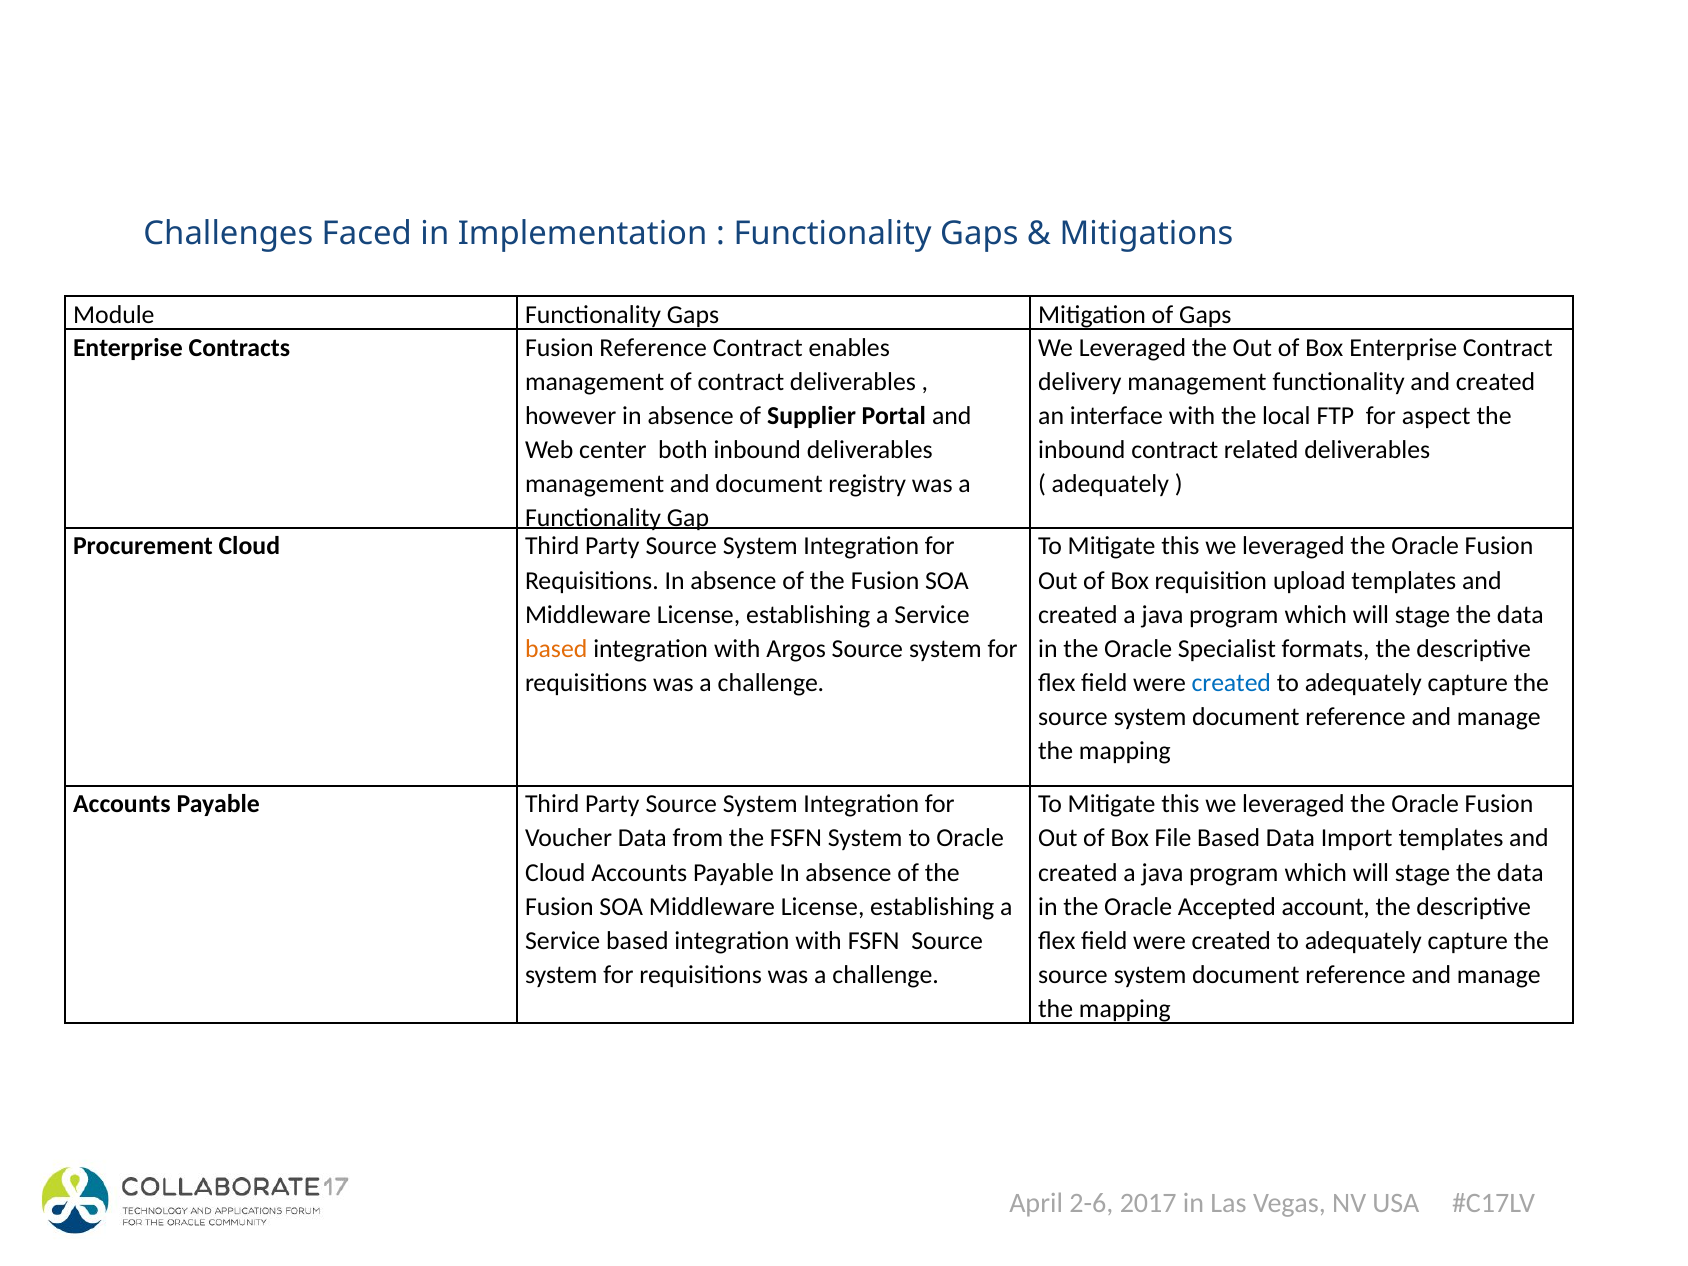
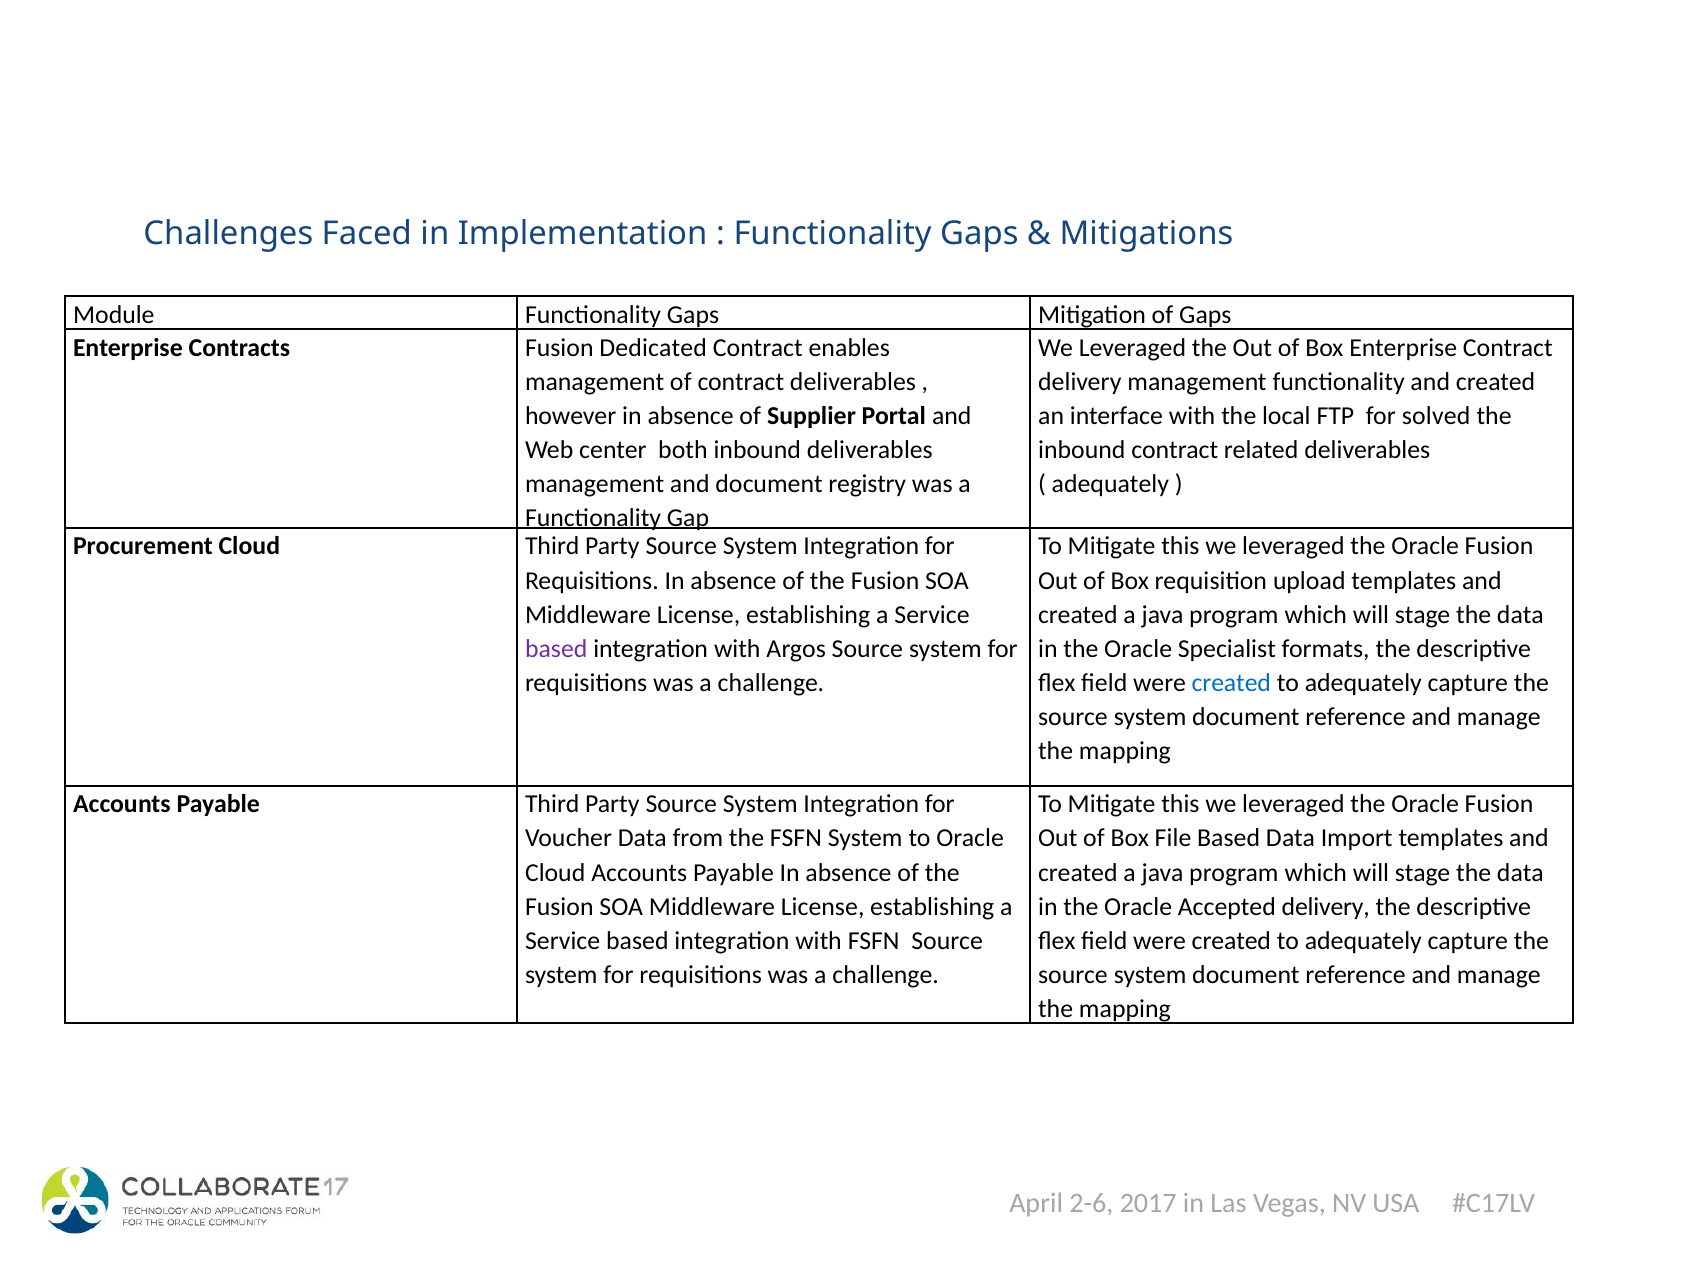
Fusion Reference: Reference -> Dedicated (653, 348)
aspect: aspect -> solved (1436, 416)
based colour: orange -> purple (556, 649)
Accepted account: account -> delivery (1326, 907)
